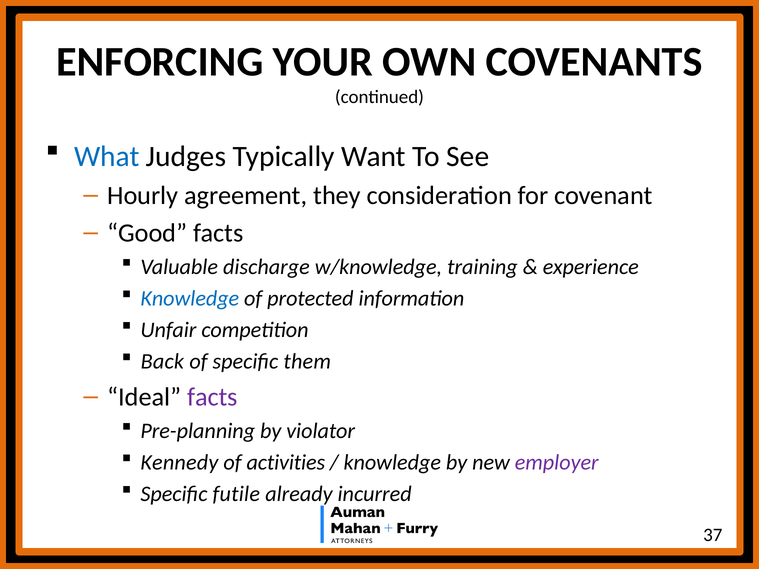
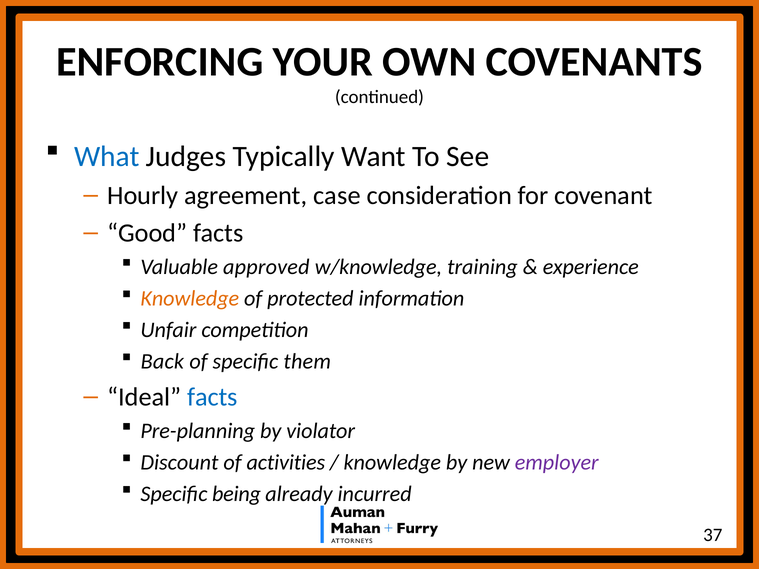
they: they -> case (337, 196)
discharge: discharge -> approved (266, 267)
Knowledge colour: blue -> orange (190, 299)
facts colour: purple -> blue (212, 397)
Kennedy: Kennedy -> Discount (179, 463)
futile: futile -> being (237, 494)
